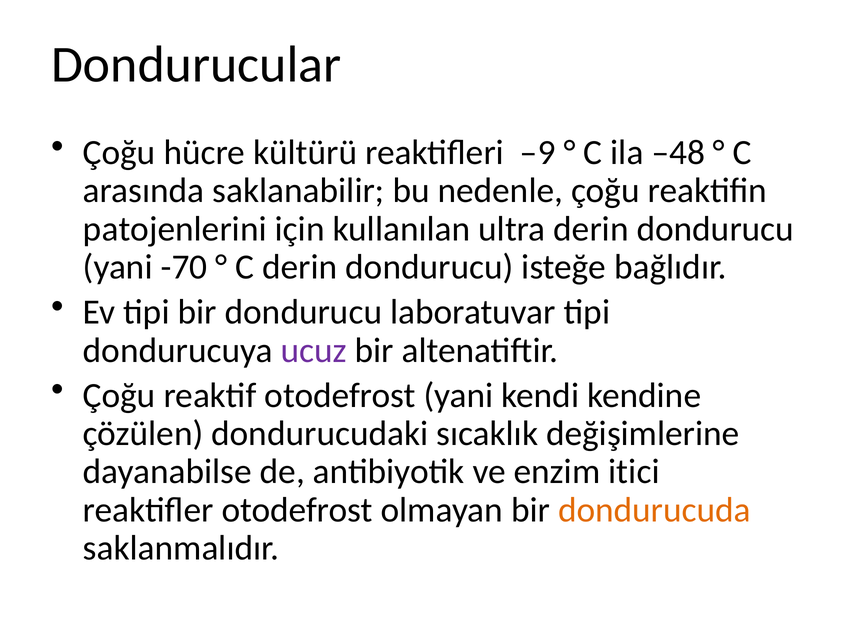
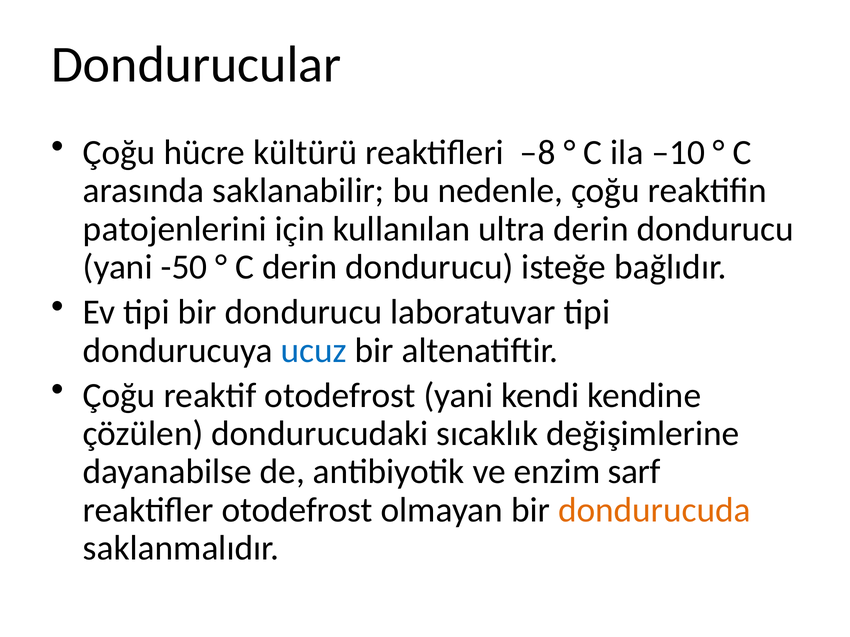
–9: –9 -> –8 (538, 153)
–48: –48 -> –10 (678, 153)
-70: -70 -> -50 (184, 267)
ucuz colour: purple -> blue (314, 351)
itici: itici -> sarf (634, 472)
